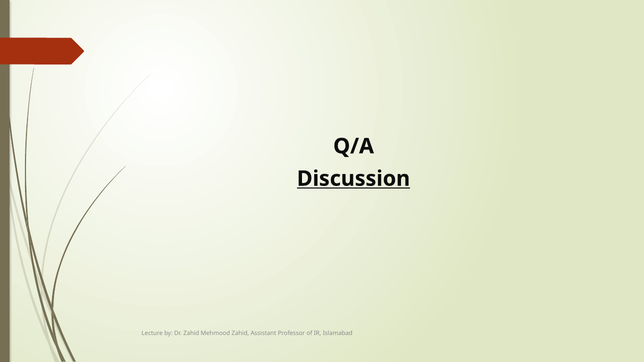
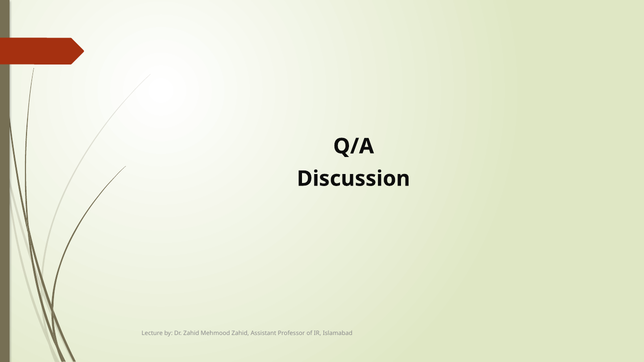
Discussion underline: present -> none (353, 179)
